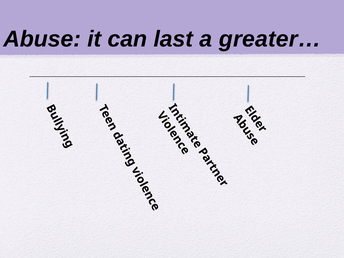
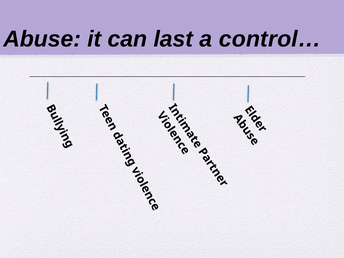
greater…: greater… -> control… (270, 39)
